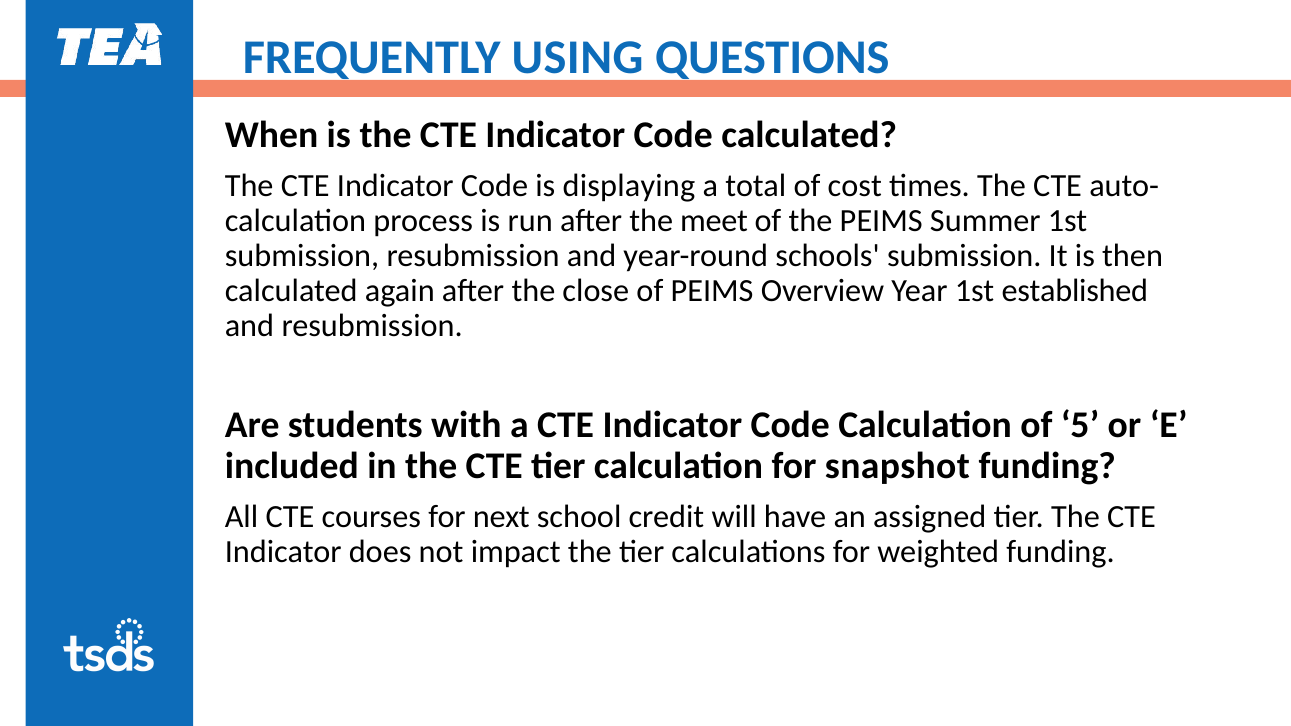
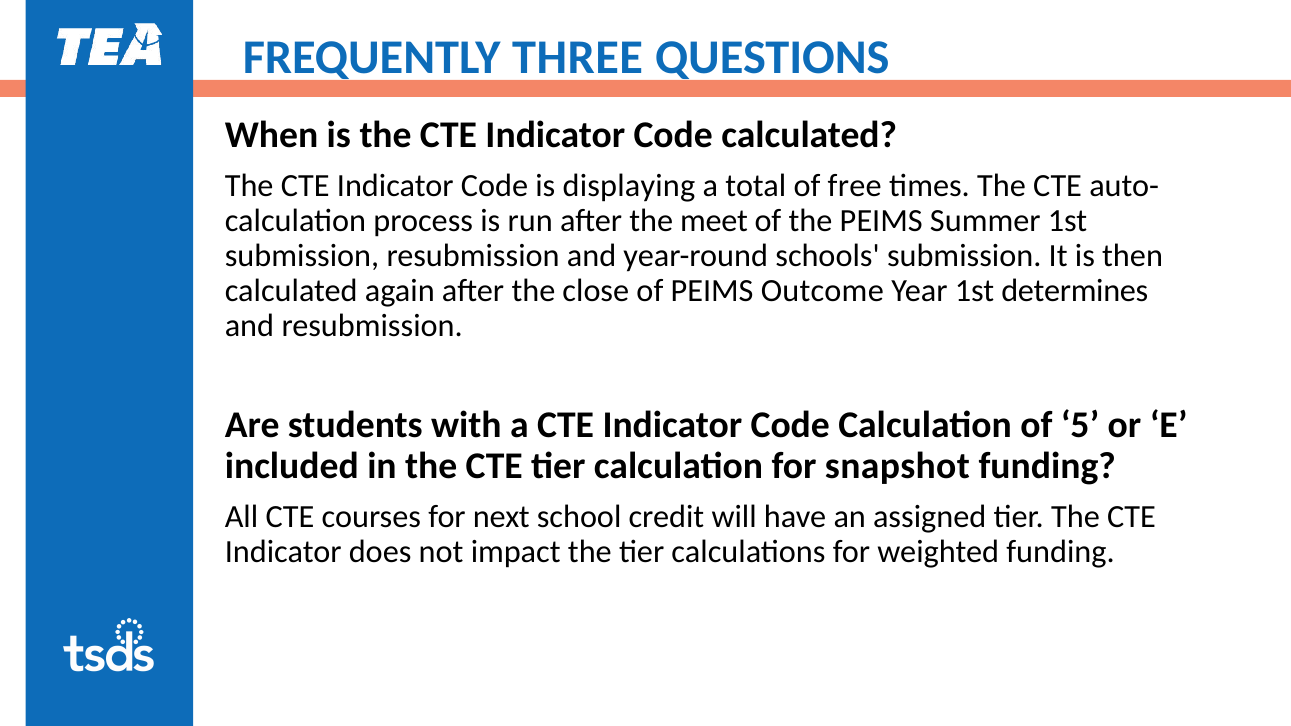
USING: USING -> THREE (578, 57)
cost: cost -> free (855, 186)
Overview: Overview -> Outcome (822, 291)
established: established -> determines (1075, 291)
